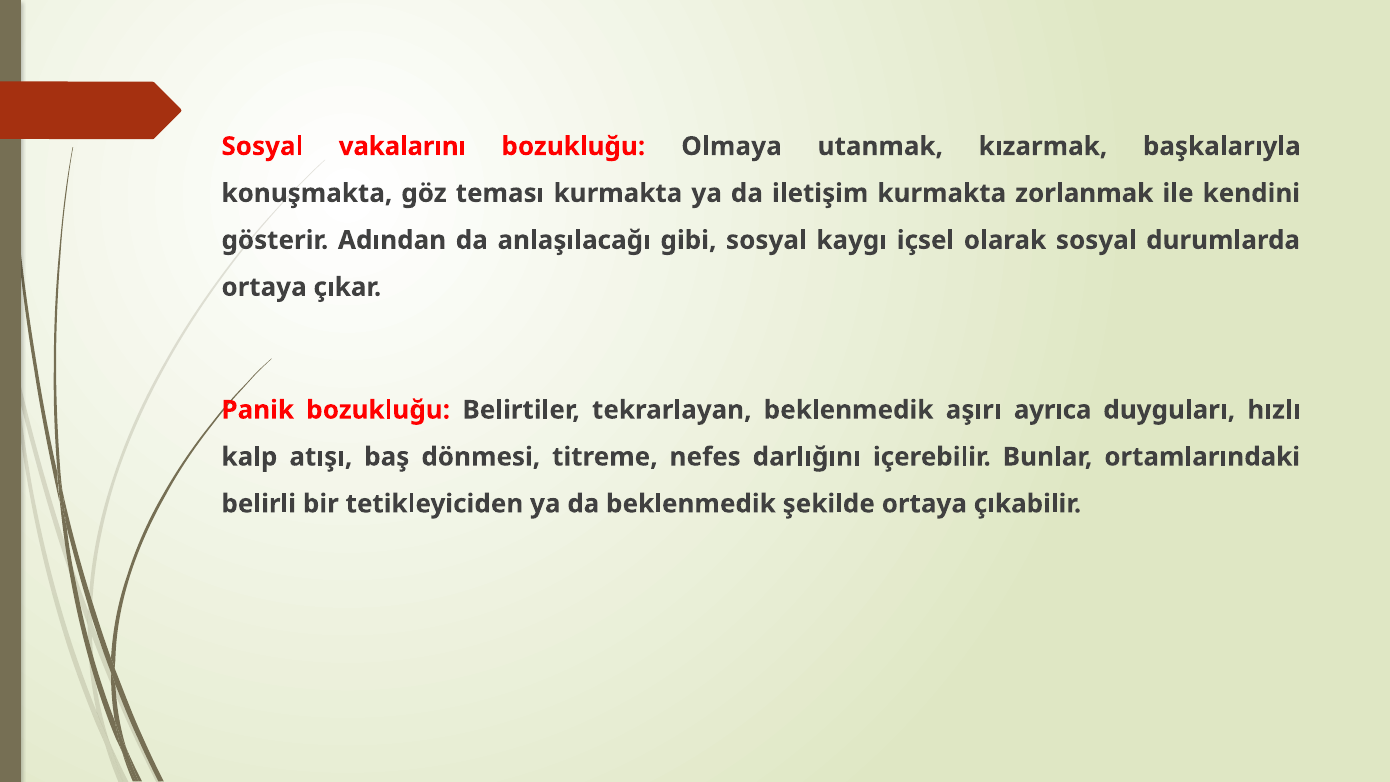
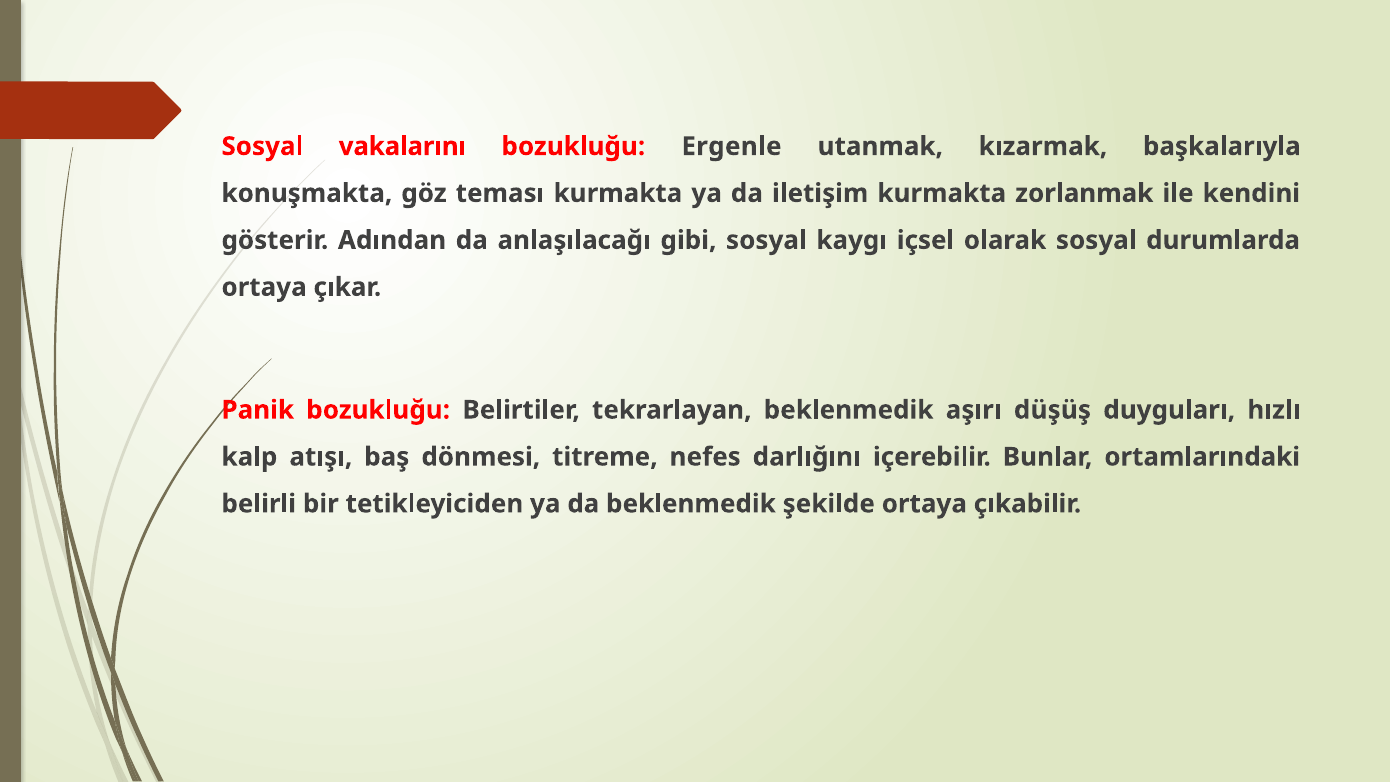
Olmaya: Olmaya -> Ergenle (731, 146)
ayrıca: ayrıca -> düşüş (1052, 410)
